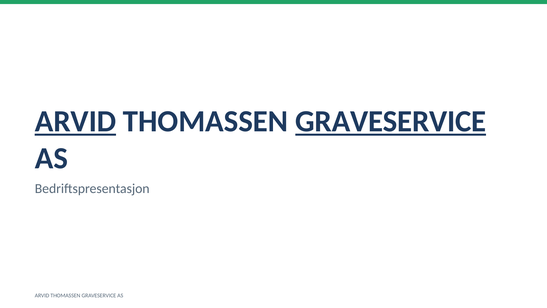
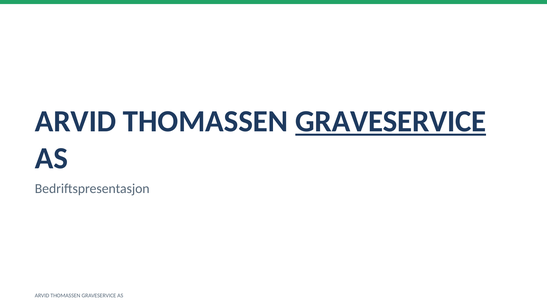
ARVID underline: present -> none (75, 121)
